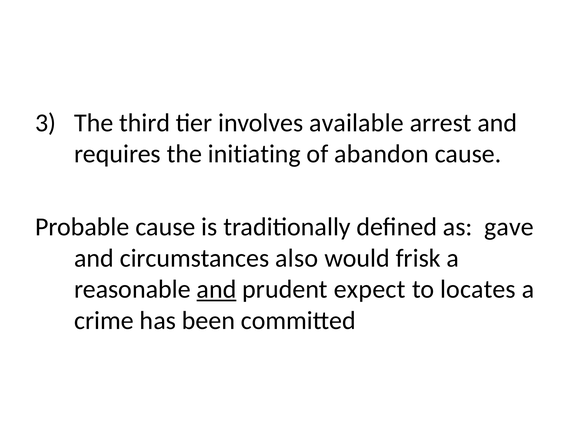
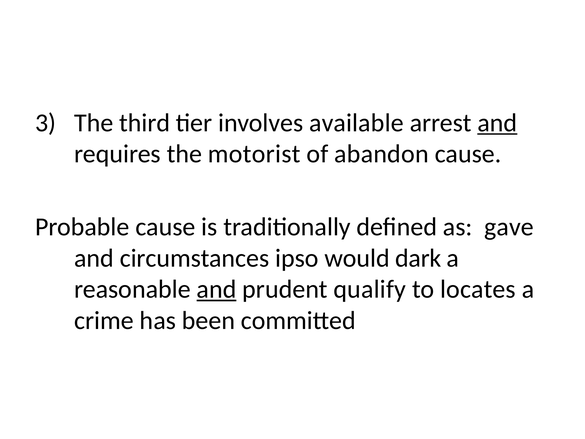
and underline: none -> present (497, 123)
initiating: initiating -> motorist (254, 154)
also: also -> ipso (297, 258)
frisk: frisk -> dark (418, 258)
expect: expect -> qualify (370, 289)
